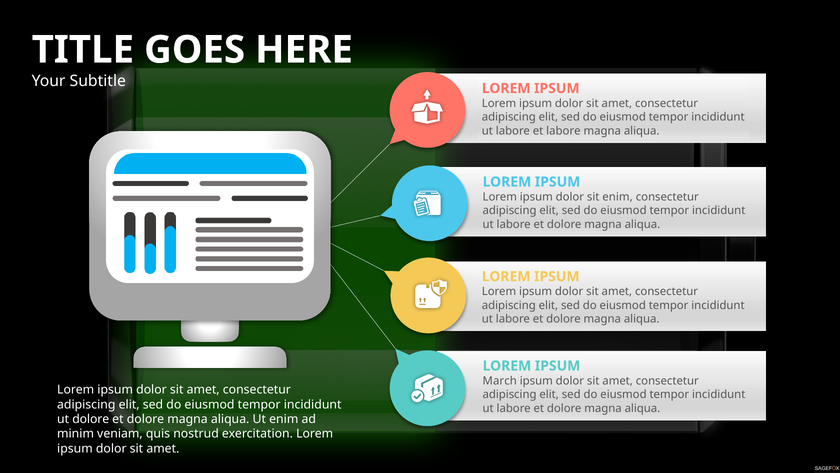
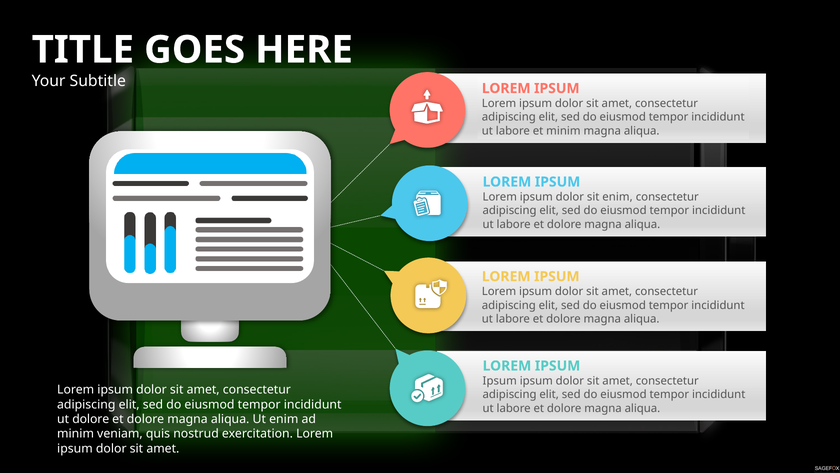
et labore: labore -> minim (563, 131)
March: March -> Ipsum (500, 381)
